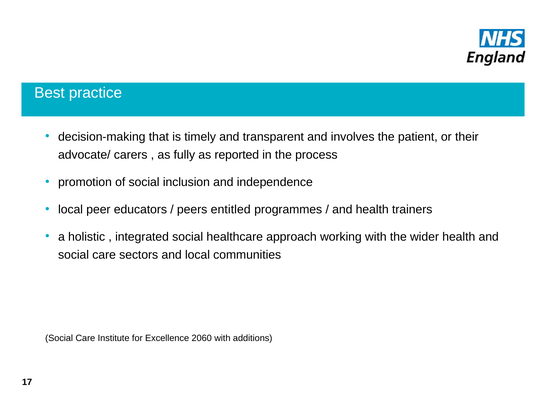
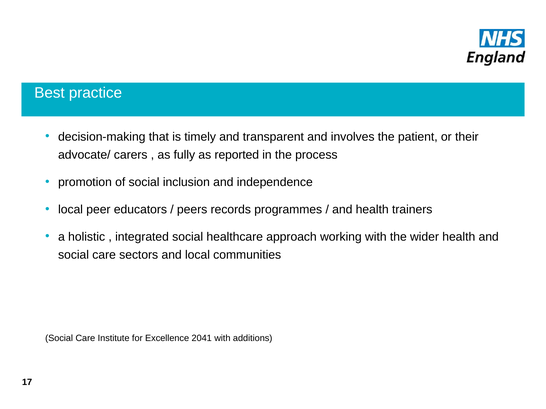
entitled: entitled -> records (231, 210)
2060: 2060 -> 2041 (202, 339)
